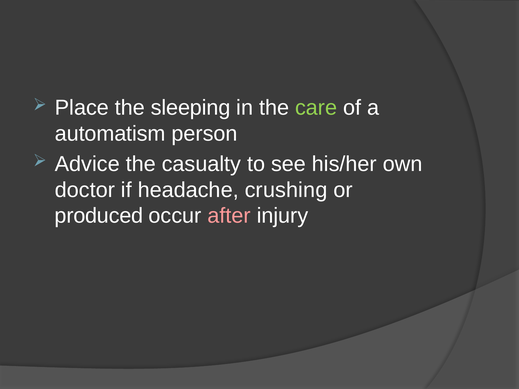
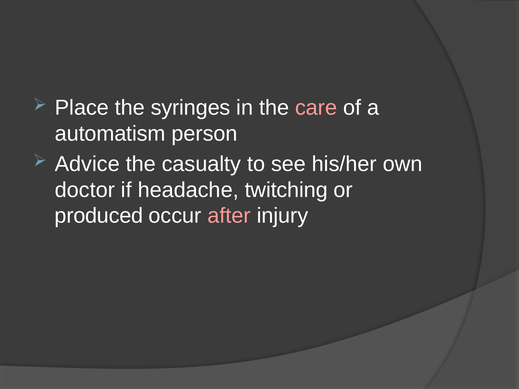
sleeping: sleeping -> syringes (191, 108)
care colour: light green -> pink (316, 108)
crushing: crushing -> twitching (286, 190)
